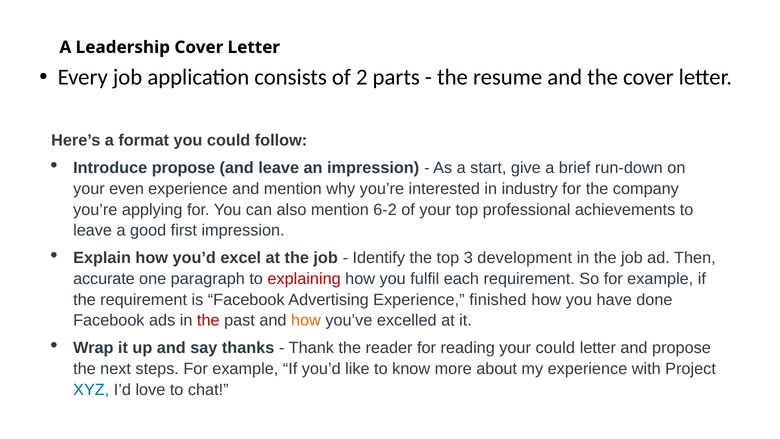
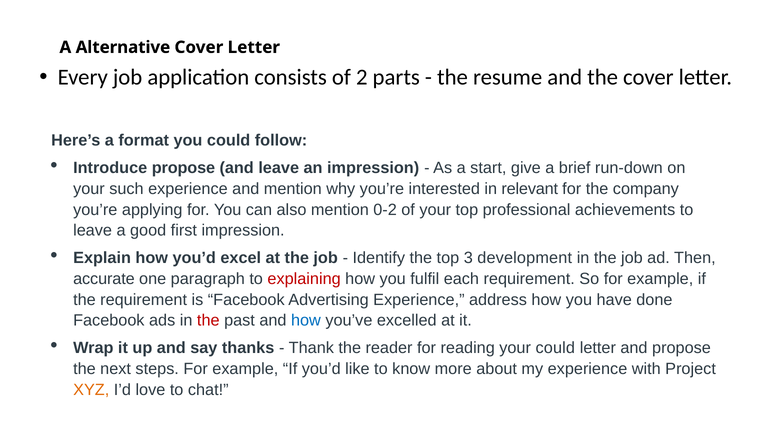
Leadership: Leadership -> Alternative (123, 47)
even: even -> such (126, 189)
industry: industry -> relevant (530, 189)
6-2: 6-2 -> 0-2 (385, 210)
finished: finished -> address (498, 300)
how colour: orange -> blue (306, 320)
XYZ colour: blue -> orange (91, 390)
